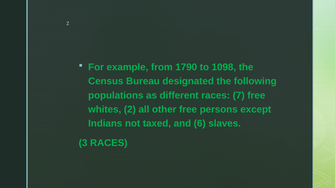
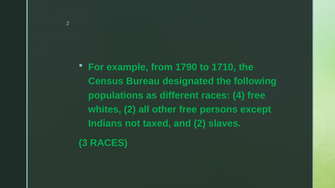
1098: 1098 -> 1710 (224, 67)
7: 7 -> 4 (239, 96)
and 6: 6 -> 2 (200, 124)
